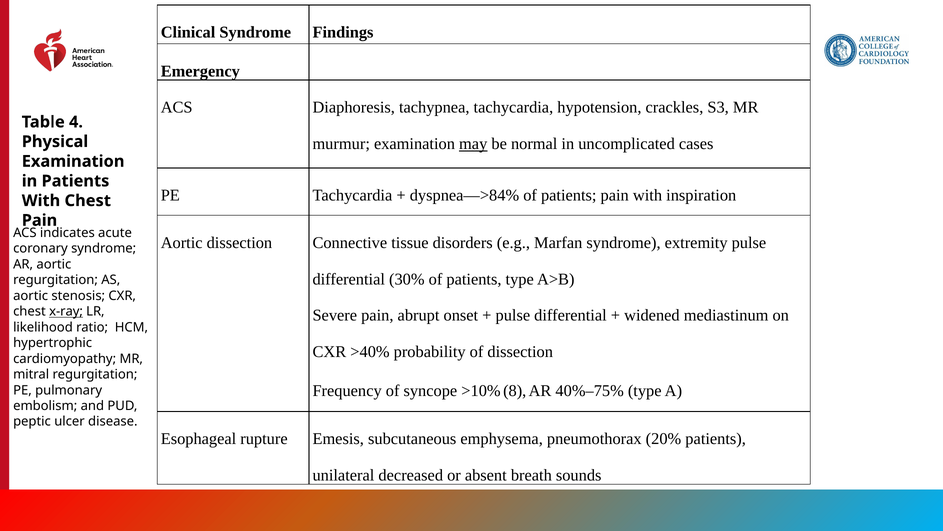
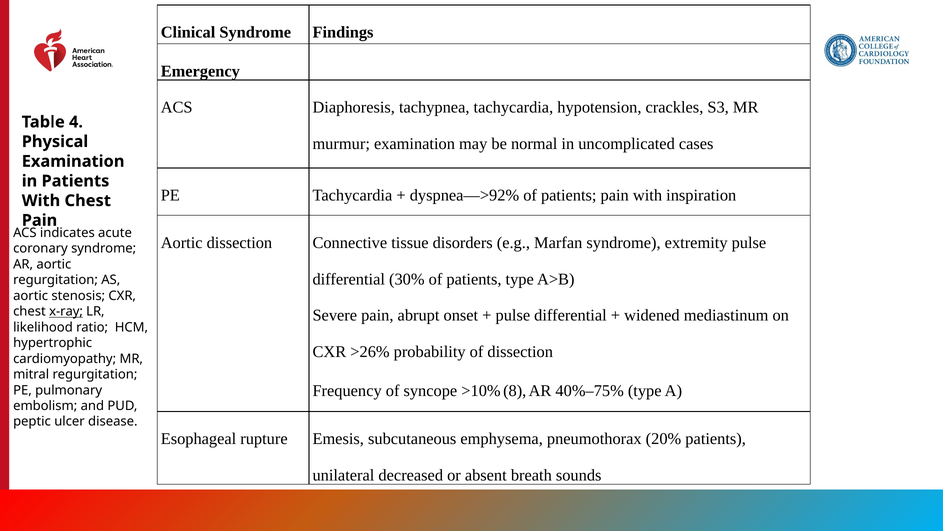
may underline: present -> none (473, 144)
dyspnea—>84%: dyspnea—>84% -> dyspnea—>92% (464, 195)
>40%: >40% -> >26% (370, 352)
